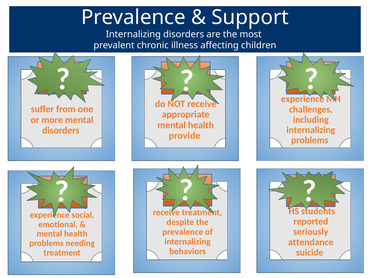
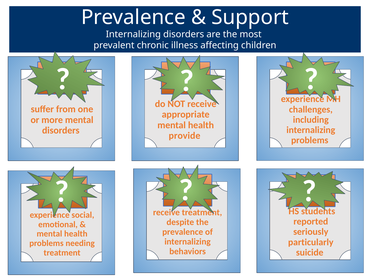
attendance: attendance -> particularly (311, 242)
